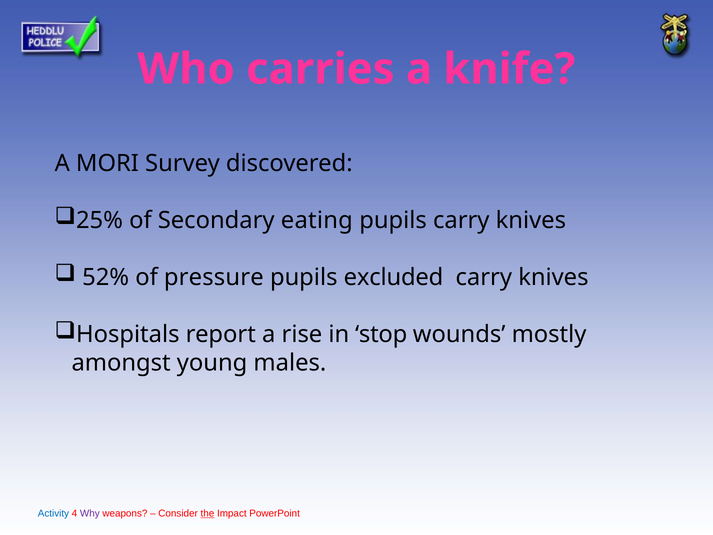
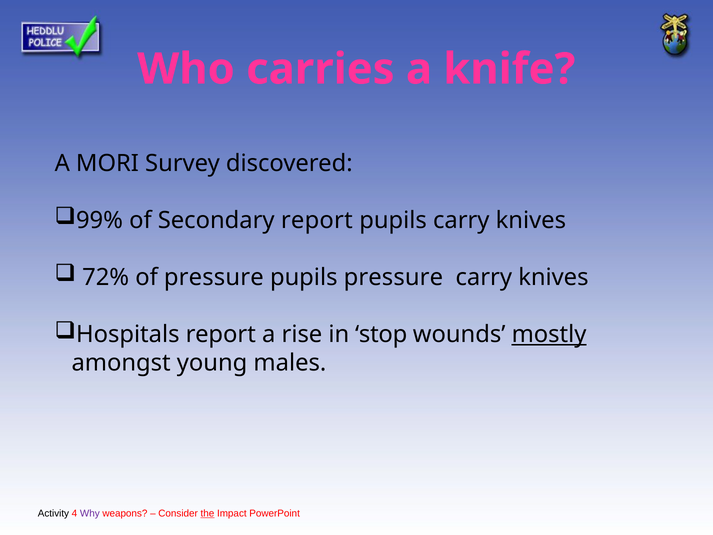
25%: 25% -> 99% (99, 220)
Secondary eating: eating -> report (317, 220)
52%: 52% -> 72% (106, 277)
pupils excluded: excluded -> pressure (393, 277)
mostly underline: none -> present (549, 334)
Activity colour: blue -> black (53, 513)
